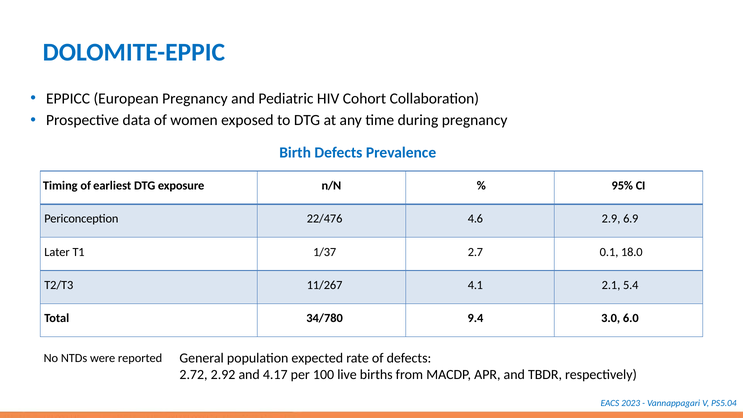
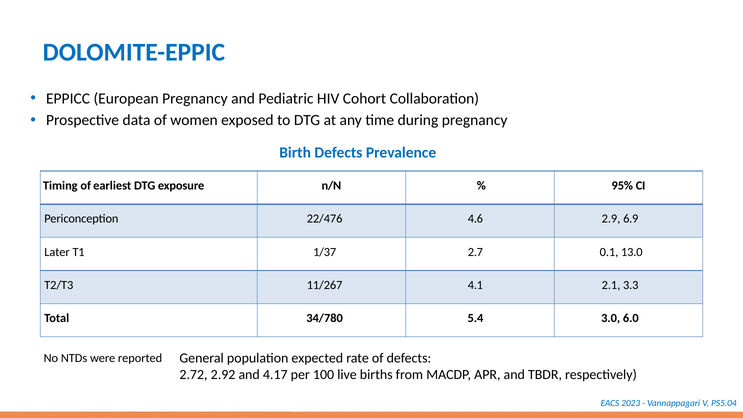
18.0: 18.0 -> 13.0 (632, 252)
5.4: 5.4 -> 3.3 (631, 285)
9.4: 9.4 -> 5.4 (475, 318)
